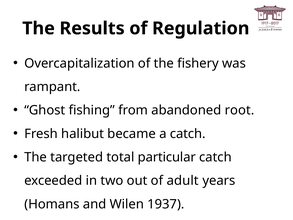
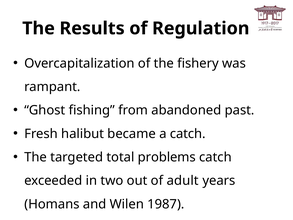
root: root -> past (240, 110)
particular: particular -> problems (167, 157)
1937: 1937 -> 1987 (166, 204)
